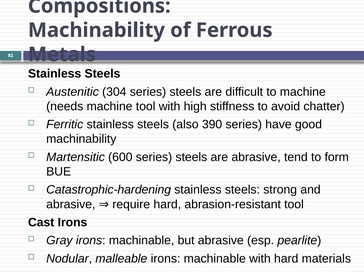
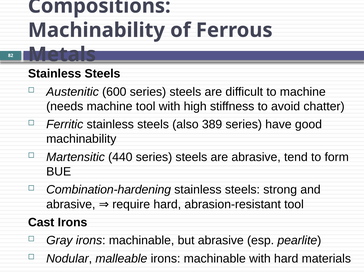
304: 304 -> 600 (114, 92)
390: 390 -> 389 (212, 124)
600: 600 -> 440 (120, 157)
Catastrophic-hardening: Catastrophic-hardening -> Combination-hardening (109, 190)
